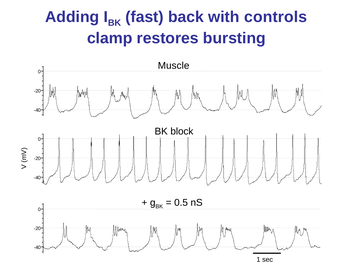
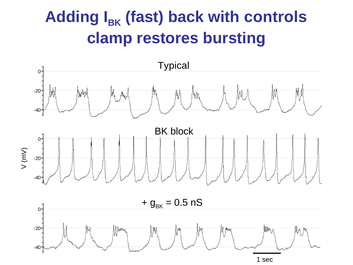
Muscle: Muscle -> Typical (174, 66)
